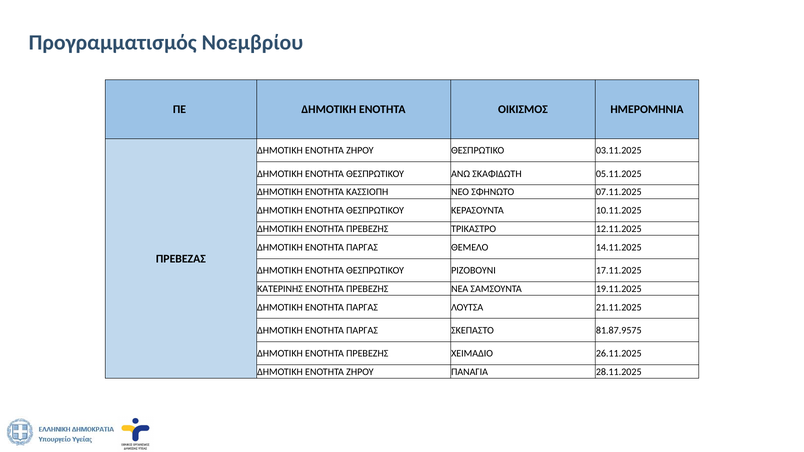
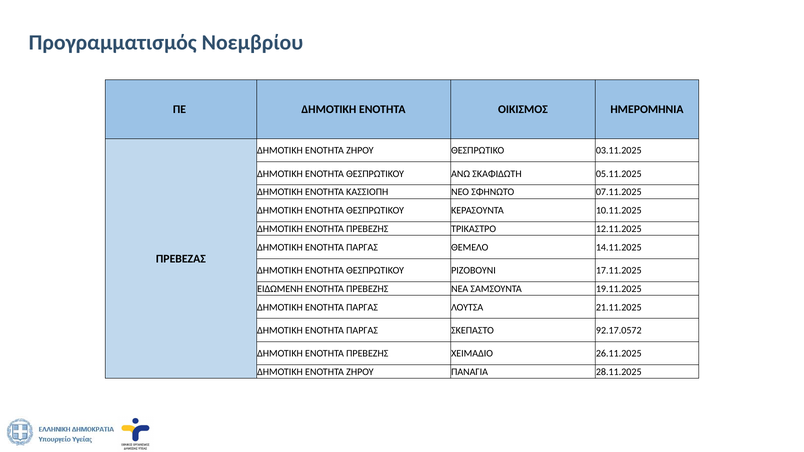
ΚΑΤΕΡΙΝΗΣ: ΚΑΤΕΡΙΝΗΣ -> ΕΙΔΩΜΕΝΗ (280, 289)
81.87.9575: 81.87.9575 -> 92.17.0572 (619, 331)
